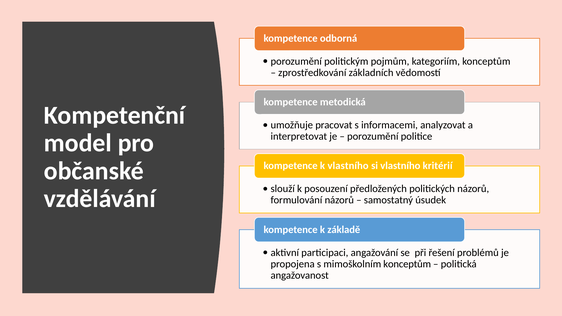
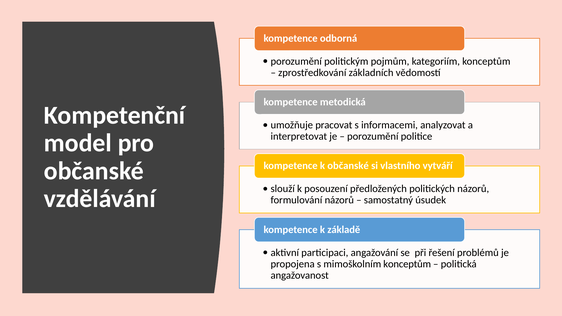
k vlastního: vlastního -> občanské (348, 166)
kritérií: kritérií -> vytváří (438, 166)
